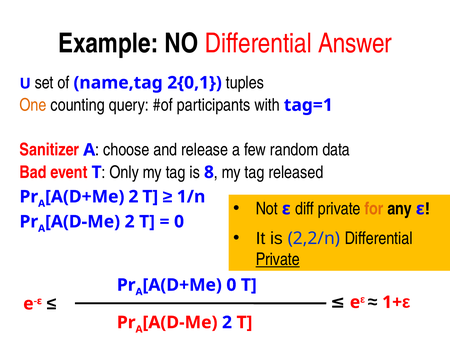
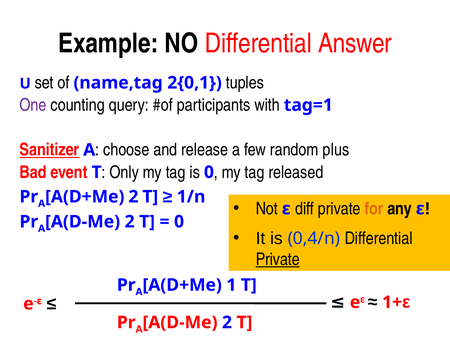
One colour: orange -> purple (33, 105)
Sanitizer underline: none -> present (49, 150)
data: data -> plus (336, 150)
is 8: 8 -> 0 (209, 173)
2,2/n: 2,2/n -> 0,4/n (314, 239)
0: 0 -> 1 (231, 285)
